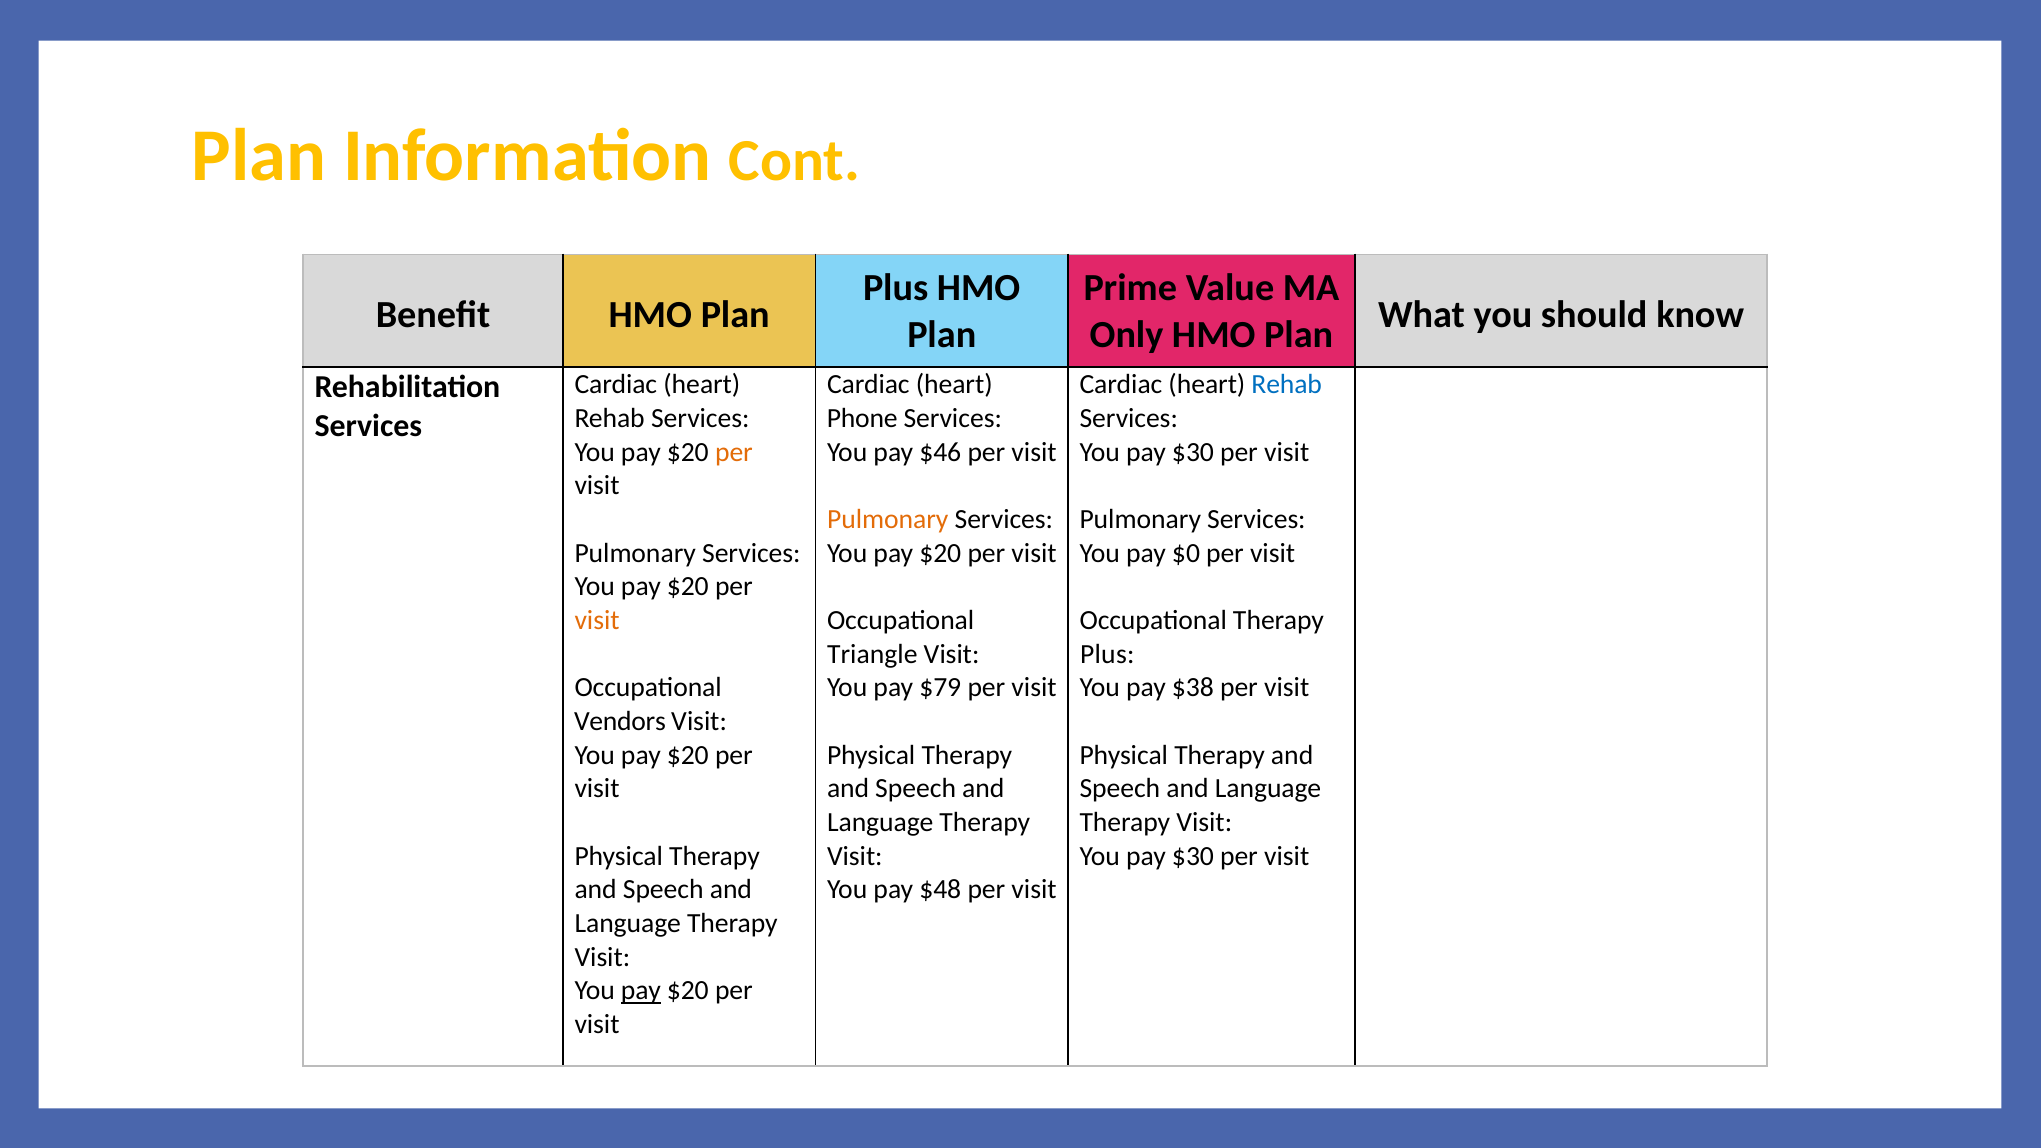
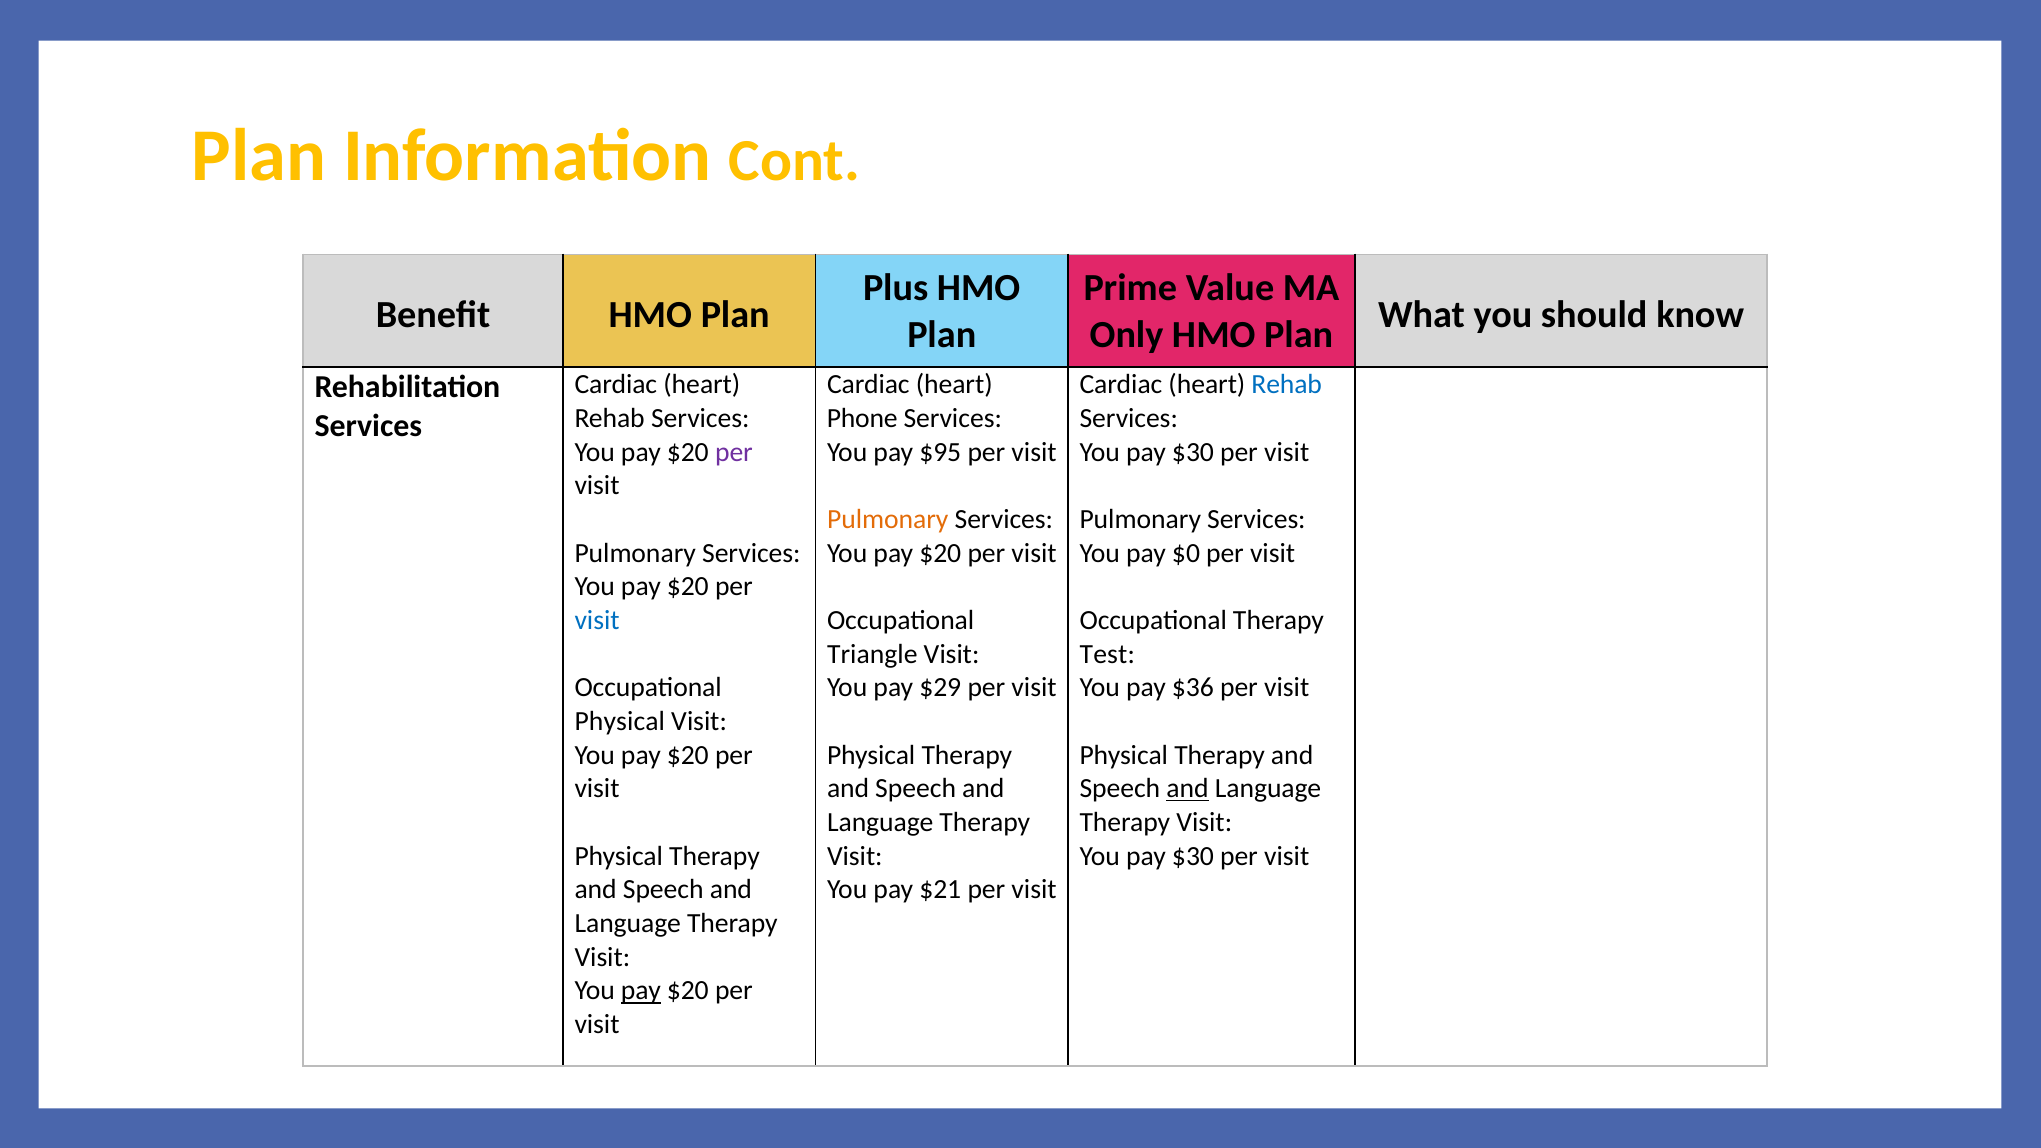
per colour: orange -> purple (734, 452)
$46: $46 -> $95 (940, 452)
visit colour: orange -> blue (597, 620)
Plus: Plus -> Test (1107, 654)
$79: $79 -> $29 (940, 688)
$38: $38 -> $36 (1193, 688)
Vendors: Vendors -> Physical (620, 721)
and underline: none -> present (1188, 789)
$48: $48 -> $21 (940, 890)
